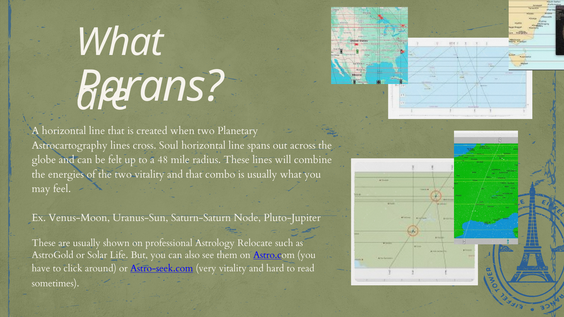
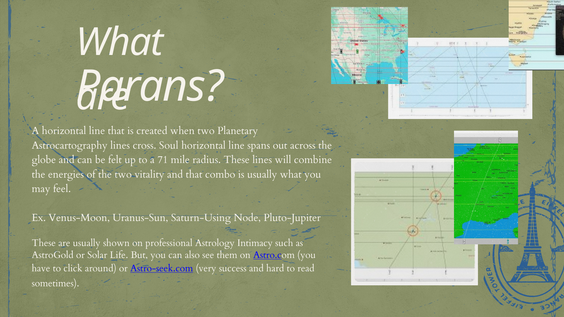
48: 48 -> 71 (163, 160)
Saturn-Saturn: Saturn-Saturn -> Saturn-Using (201, 218)
Relocate: Relocate -> Intimacy (255, 243)
very vitality: vitality -> success (233, 269)
